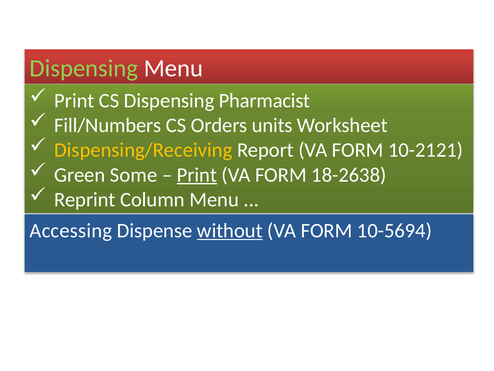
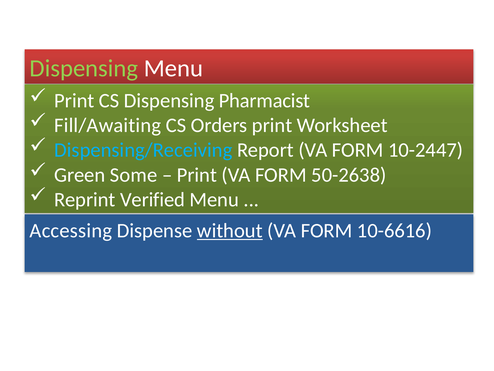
Fill/Numbers: Fill/Numbers -> Fill/Awaiting (108, 125)
Orders units: units -> print (272, 125)
Dispensing/Receiving colour: yellow -> light blue (143, 150)
10-2121: 10-2121 -> 10-2447 (426, 150)
Print underline: present -> none (197, 175)
18-2638: 18-2638 -> 50-2638 (349, 175)
Column: Column -> Verified (152, 199)
10-5694: 10-5694 -> 10-6616 (394, 230)
